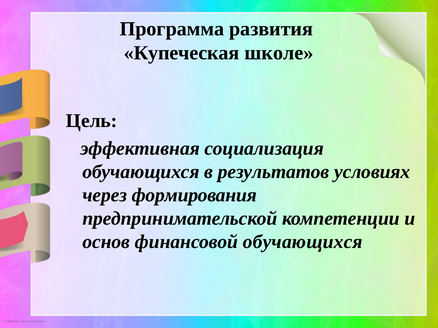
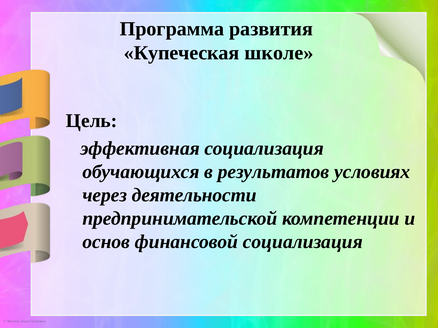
формирования: формирования -> деятельности (194, 195)
финансовой обучающихся: обучающихся -> социализация (303, 242)
